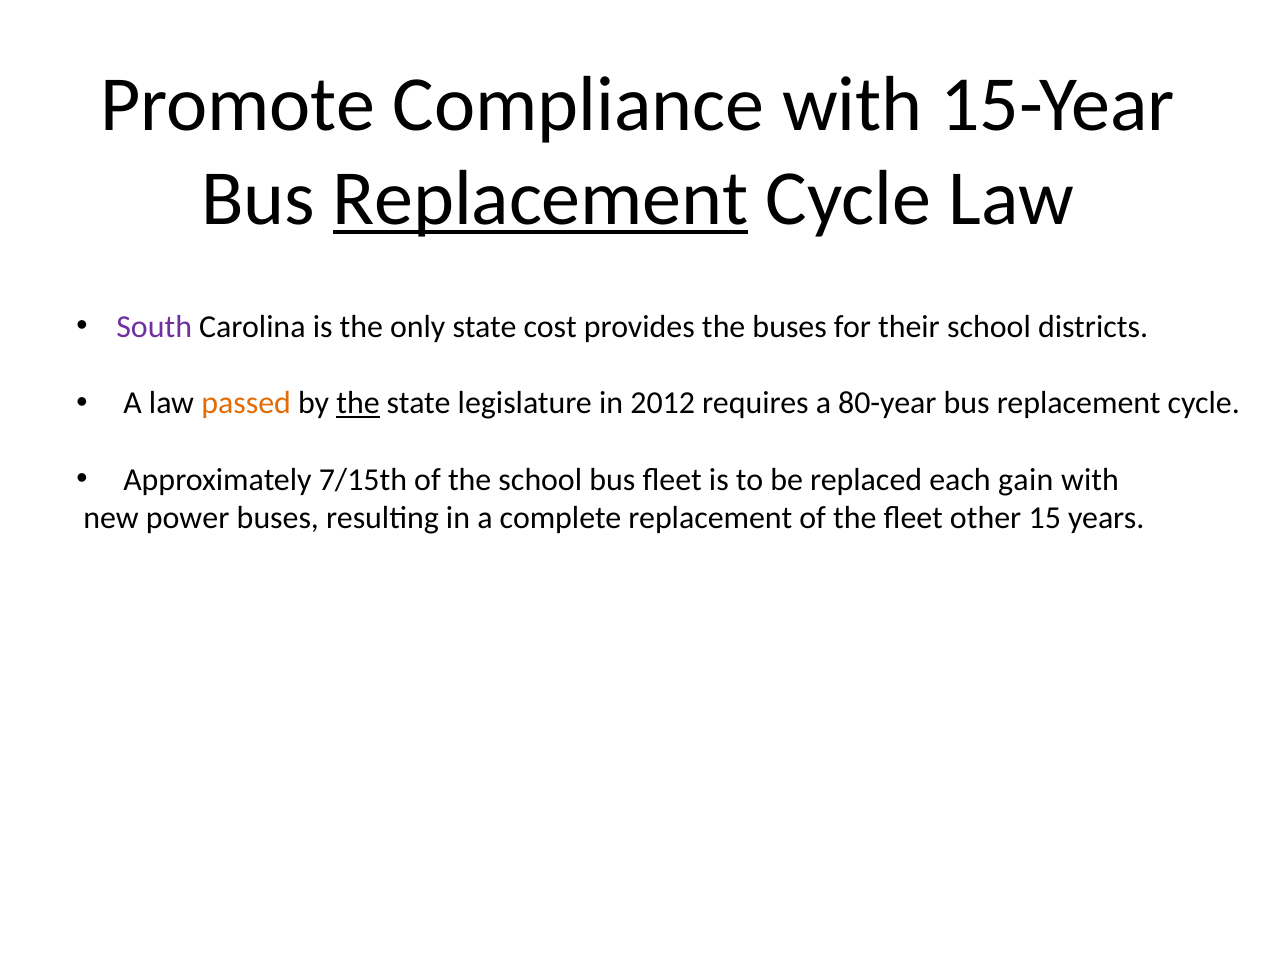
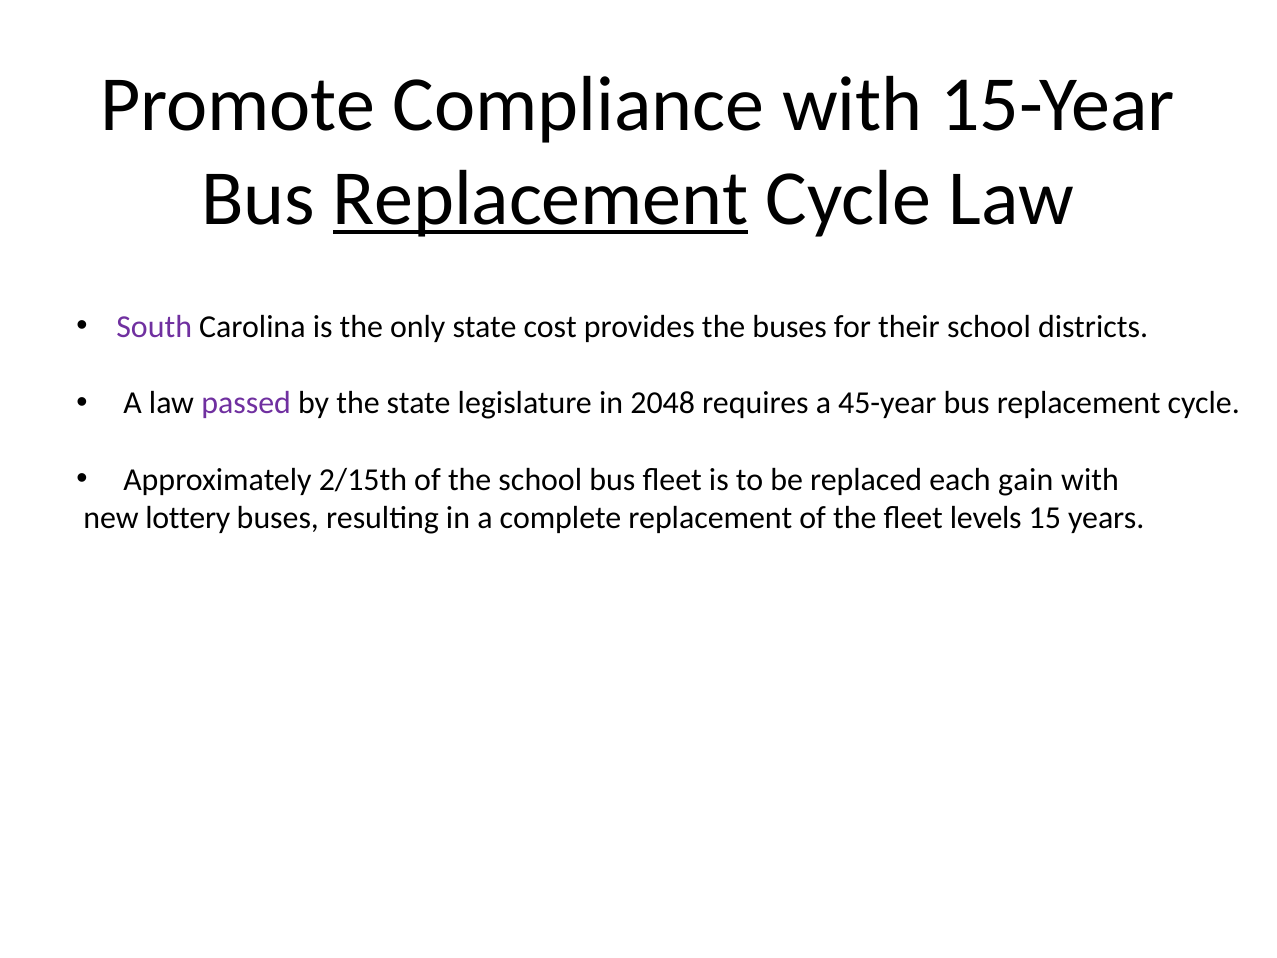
passed colour: orange -> purple (246, 403)
the underline: present -> none (358, 403)
2012: 2012 -> 2048 (663, 403)
80-year: 80-year -> 45-year (887, 403)
7/15th: 7/15th -> 2/15th (363, 480)
power: power -> lottery (188, 518)
other: other -> levels (986, 518)
